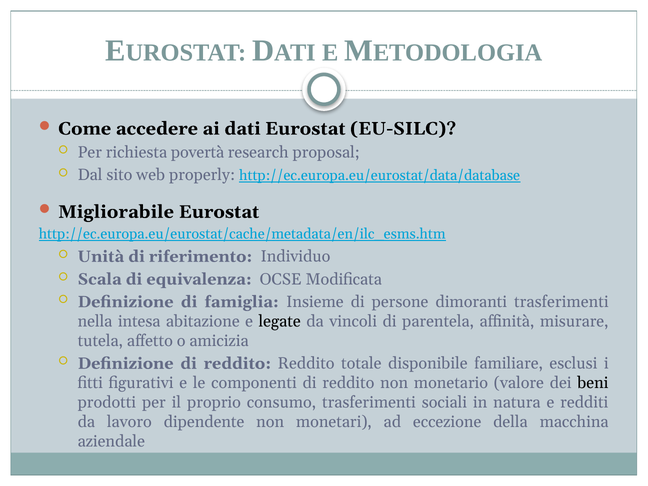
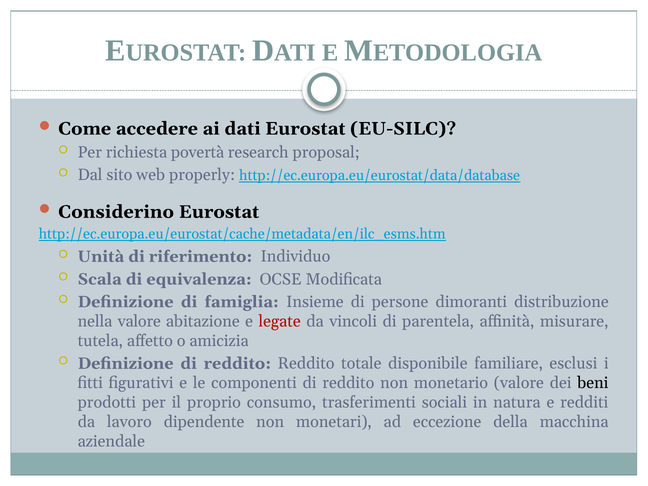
Migliorabile: Migliorabile -> Considerino (116, 212)
dimoranti trasferimenti: trasferimenti -> distribuzione (561, 302)
nella intesa: intesa -> valore (139, 321)
legate colour: black -> red (280, 321)
